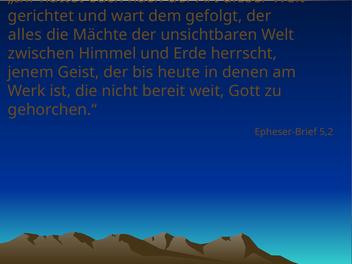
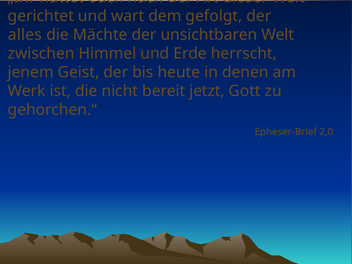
weit: weit -> jetzt (207, 91)
5,2: 5,2 -> 2,0 (326, 132)
